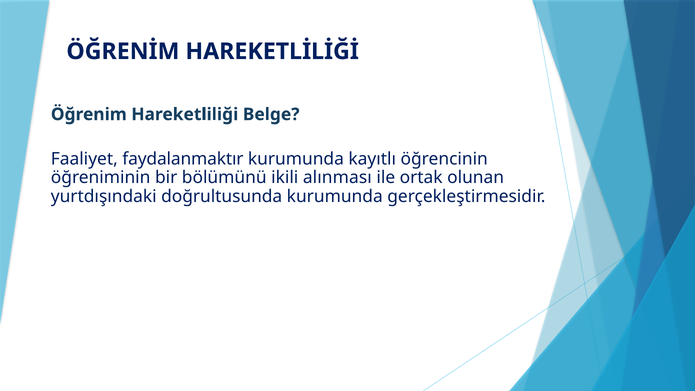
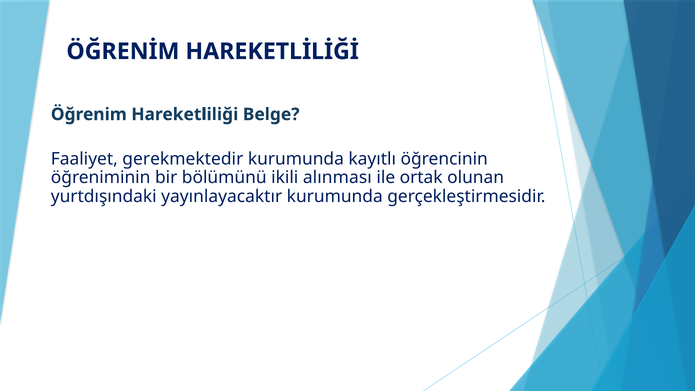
faydalanmaktır: faydalanmaktır -> gerekmektedir (183, 159)
doğrultusunda: doğrultusunda -> yayınlayacaktır (222, 196)
